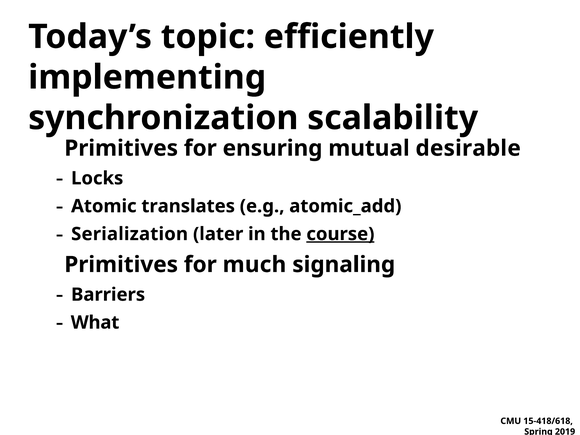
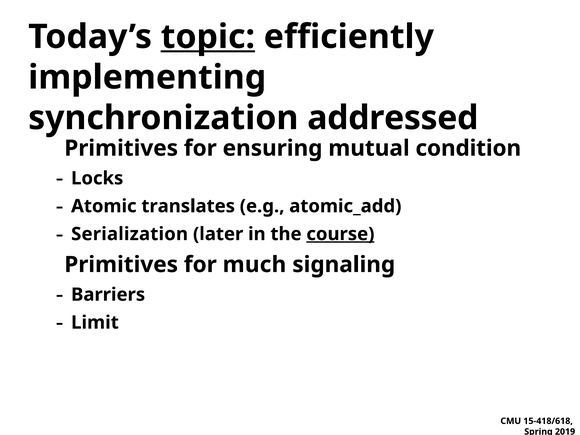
topic underline: none -> present (208, 37)
scalability: scalability -> addressed (393, 118)
desirable: desirable -> condition (468, 148)
What: What -> Limit (95, 323)
